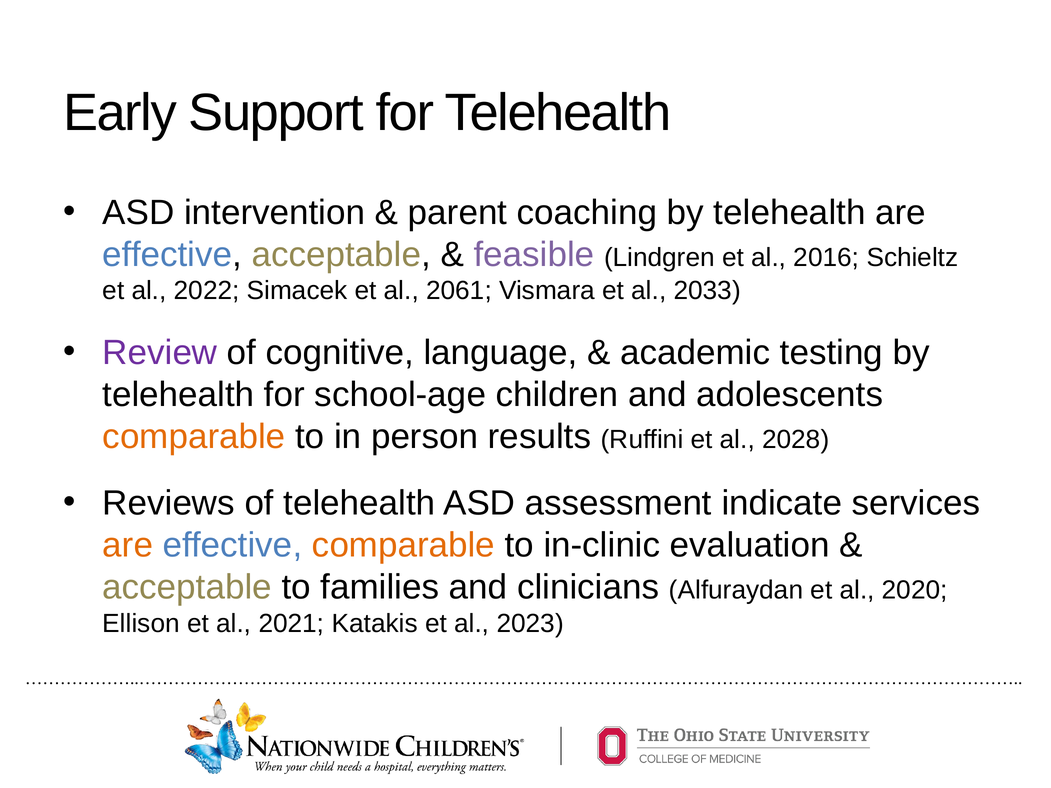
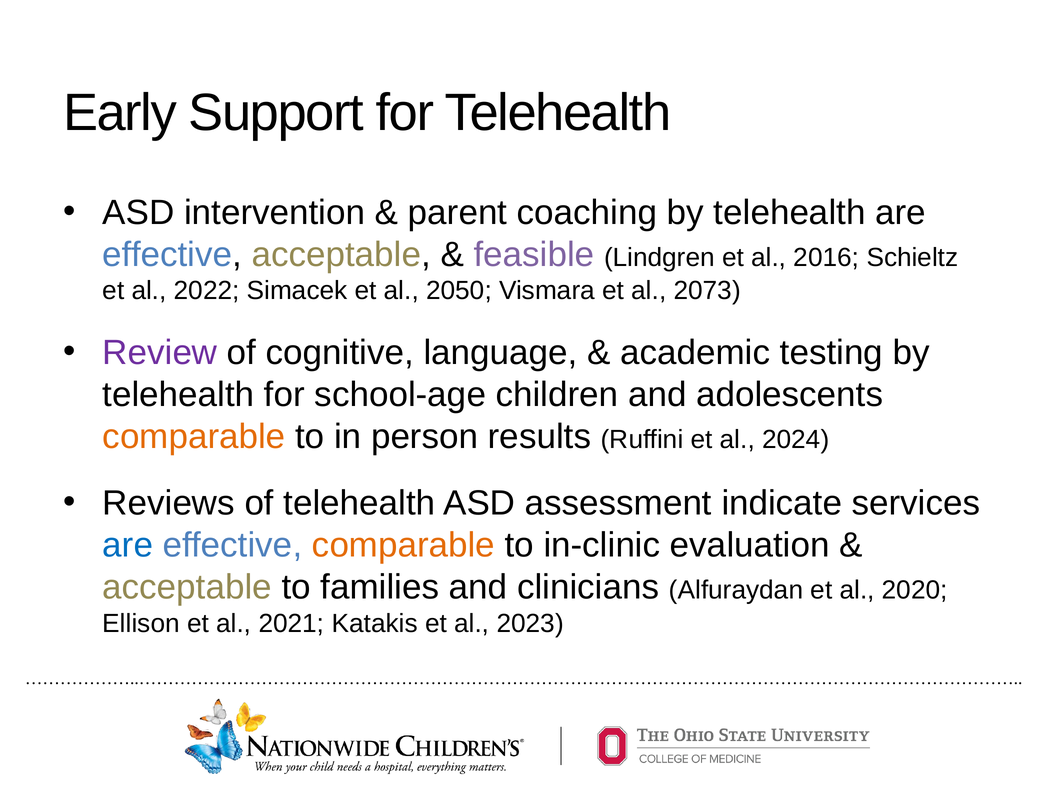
2061: 2061 -> 2050 (459, 291)
2033: 2033 -> 2073 (707, 291)
2028: 2028 -> 2024 (796, 440)
are colour: orange -> blue (128, 545)
